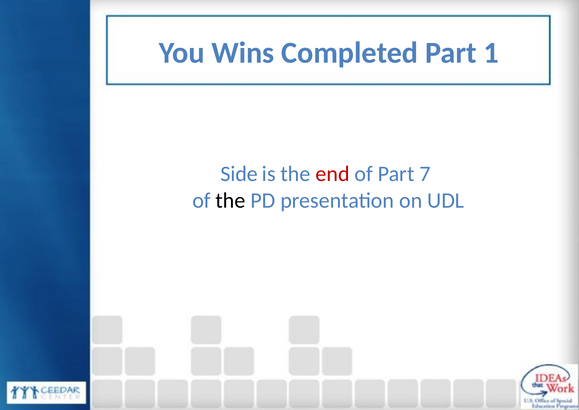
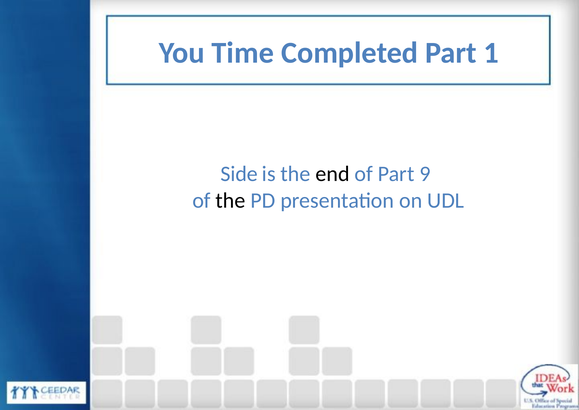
Wins: Wins -> Time (243, 53)
end colour: red -> black (333, 174)
7: 7 -> 9 (425, 174)
